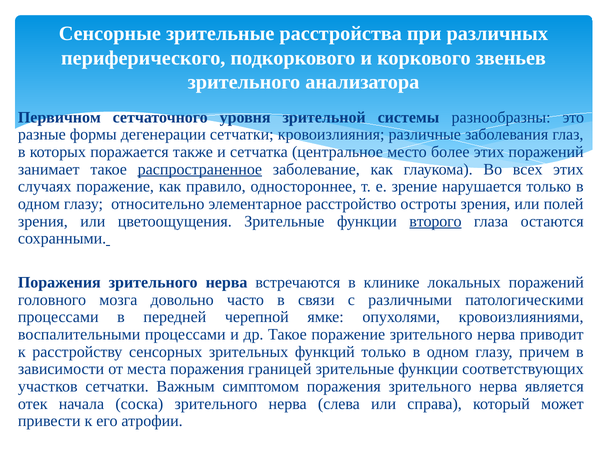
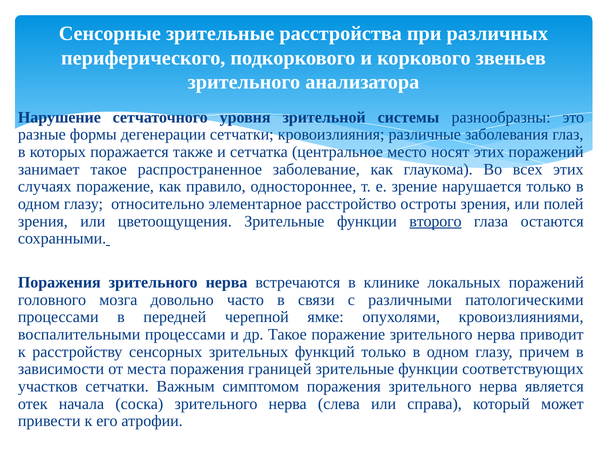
Первичном: Первичном -> Нарушение (59, 117)
более: более -> носят (450, 152)
распространенное underline: present -> none (200, 169)
